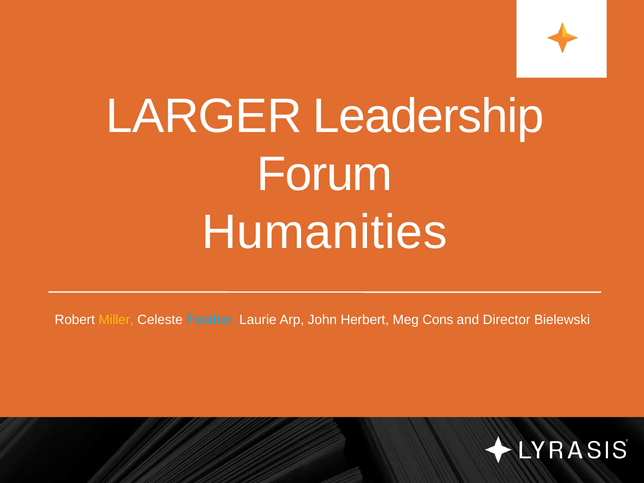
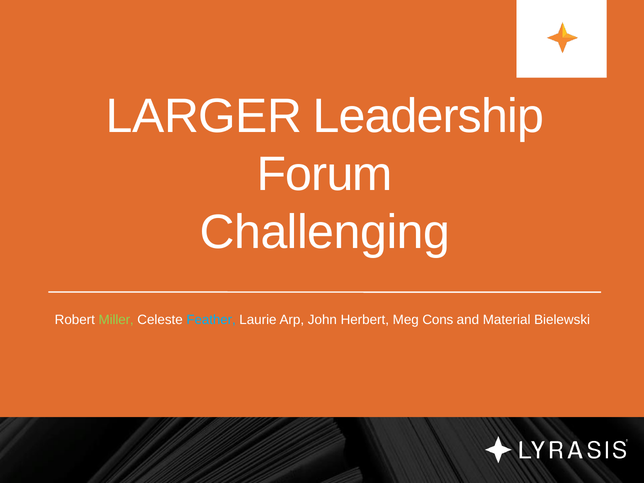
Humanities: Humanities -> Challenging (325, 232)
Miller colour: yellow -> light green (116, 320)
Director: Director -> Material (507, 320)
